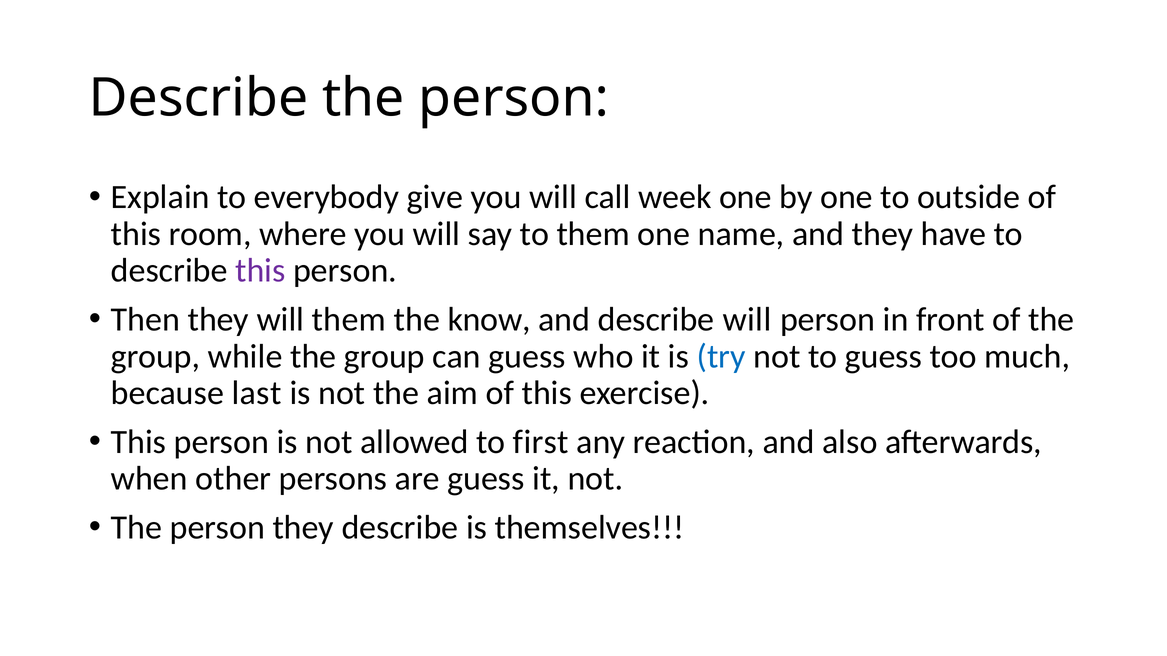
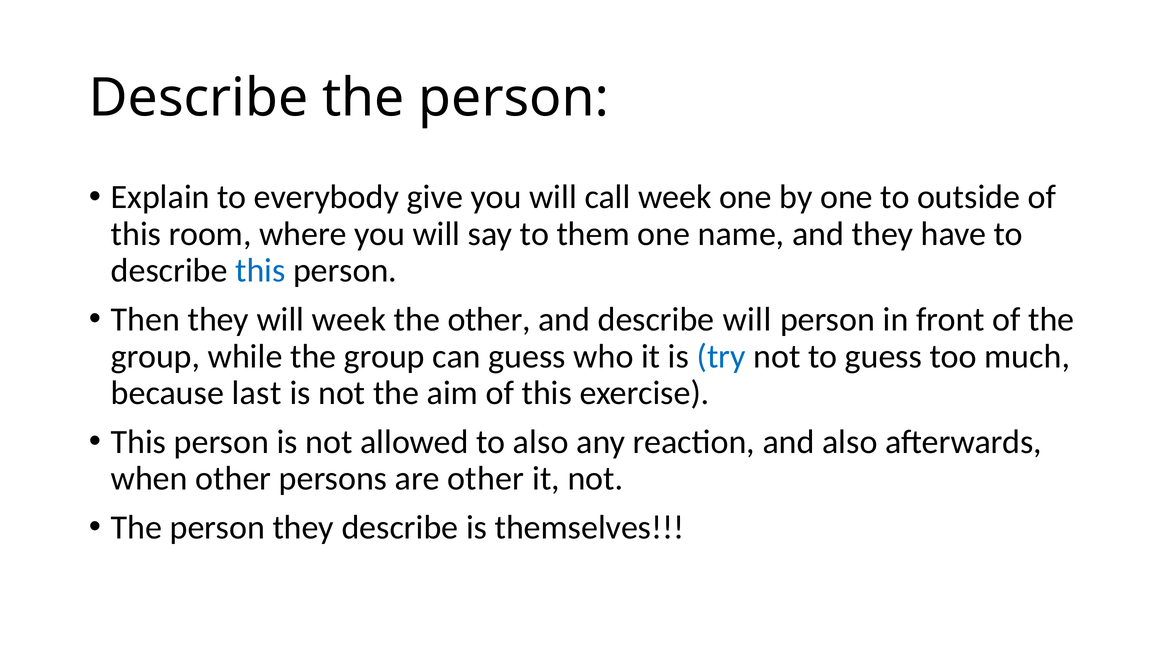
this colour: purple -> blue (260, 271)
will them: them -> week (349, 320)
the know: know -> other (489, 320)
to first: first -> also (541, 442)
are guess: guess -> other (486, 479)
